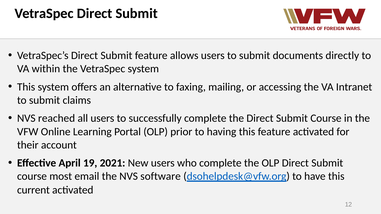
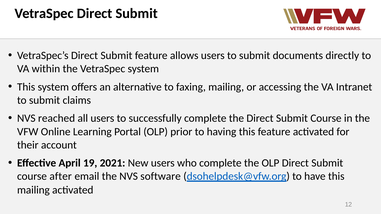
most: most -> after (61, 177)
current: current -> mailing (33, 190)
